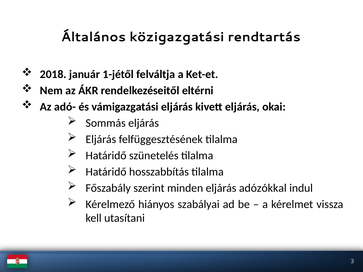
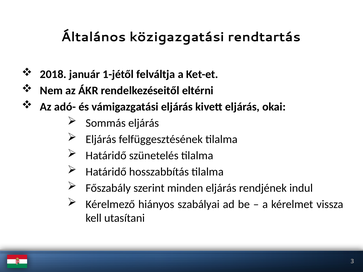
adózókkal: adózókkal -> rendjének (263, 188)
